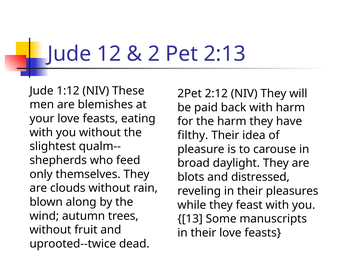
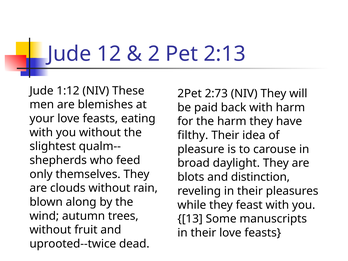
2:12: 2:12 -> 2:73 (216, 94)
distressed: distressed -> distinction (260, 177)
